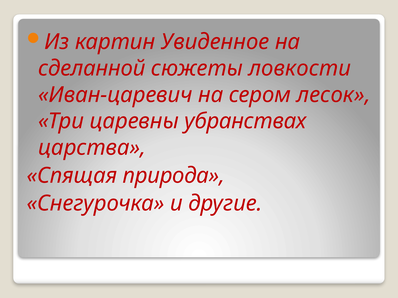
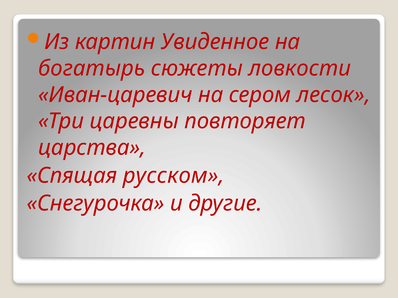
сделанной: сделанной -> богатырь (92, 68)
убранствах: убранствах -> повторяет (245, 121)
природа: природа -> русском (174, 176)
